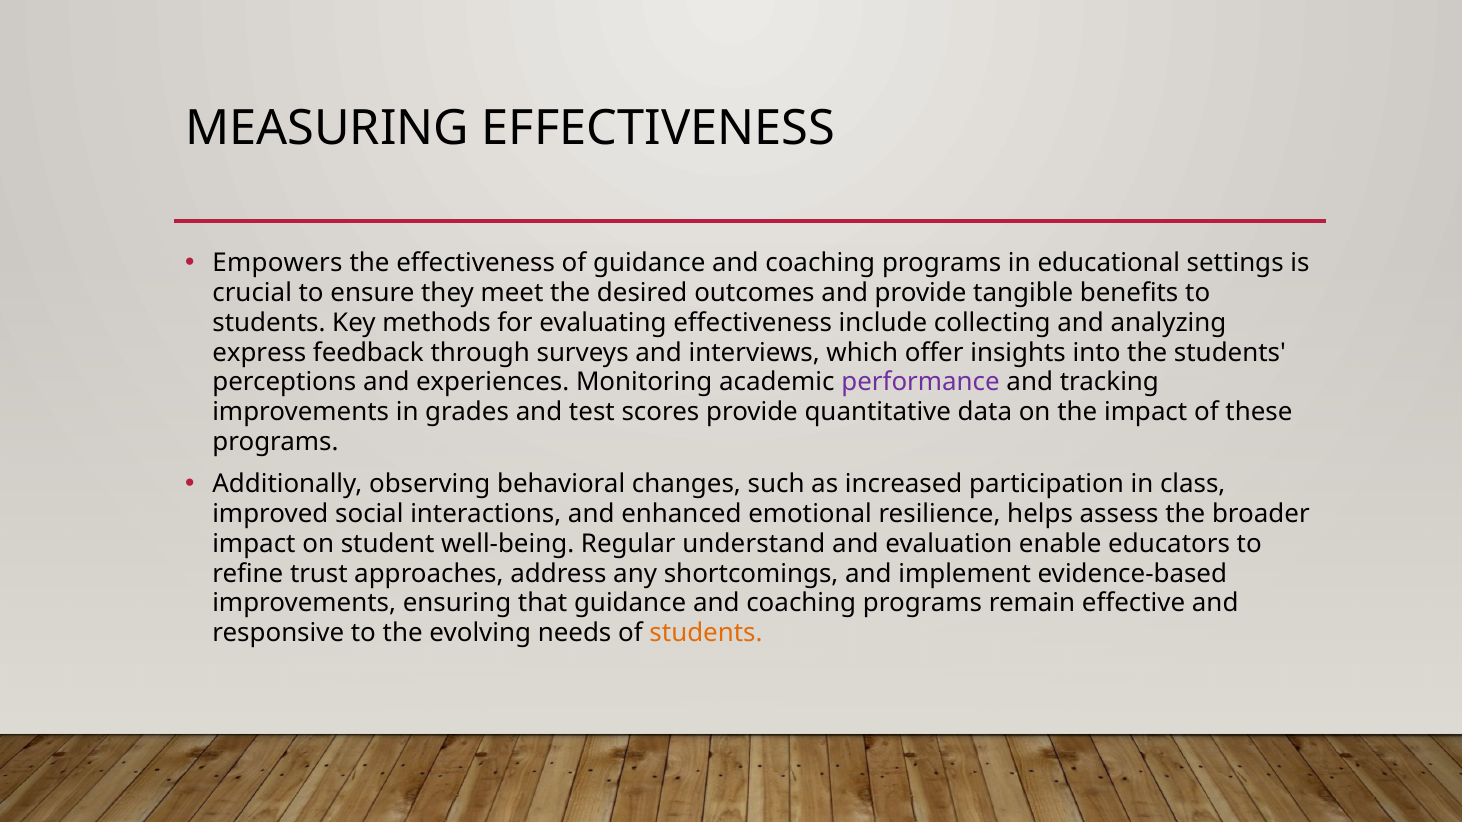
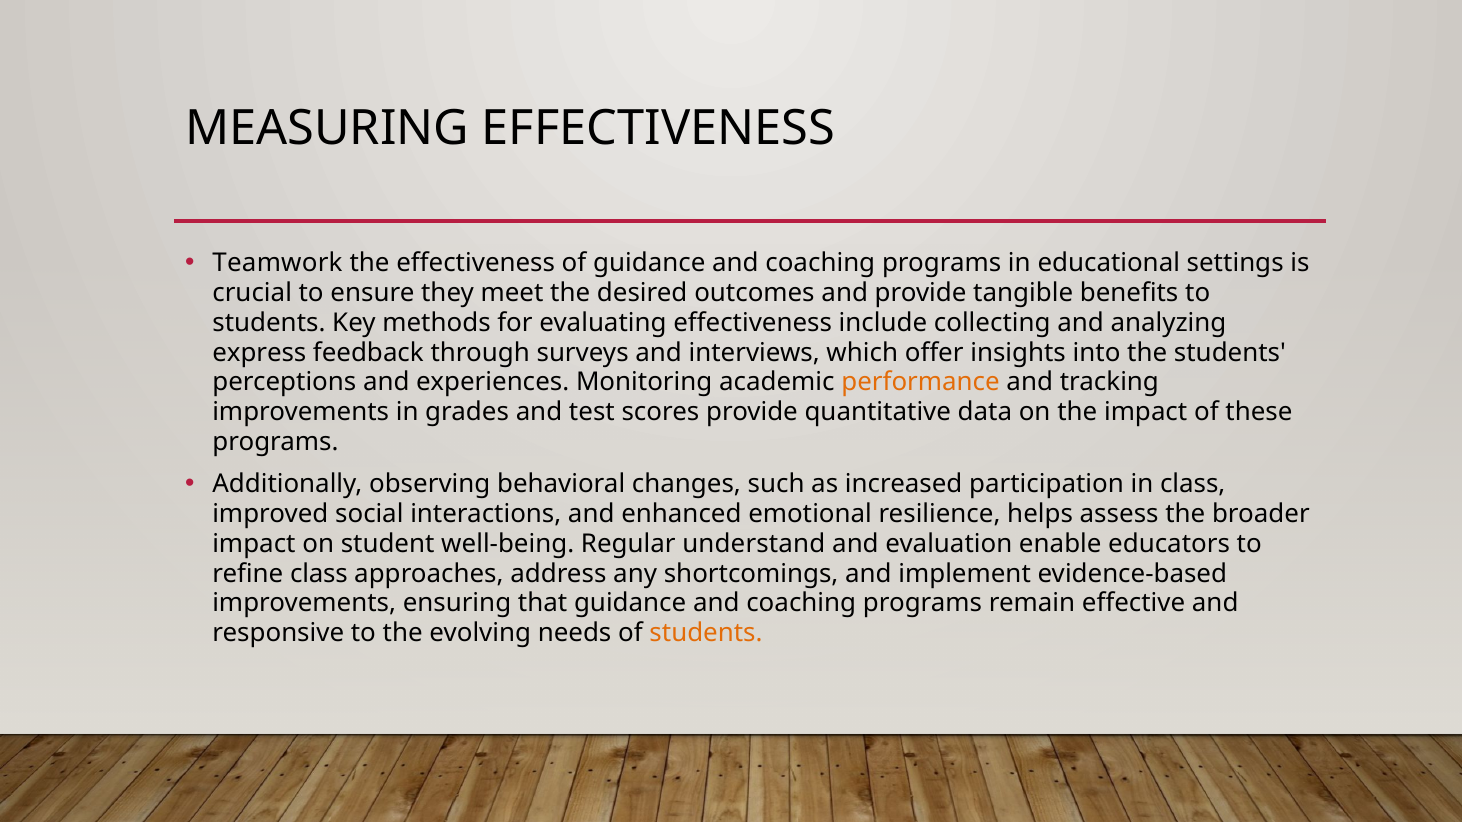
Empowers: Empowers -> Teamwork (278, 263)
performance colour: purple -> orange (921, 383)
refine trust: trust -> class (319, 574)
